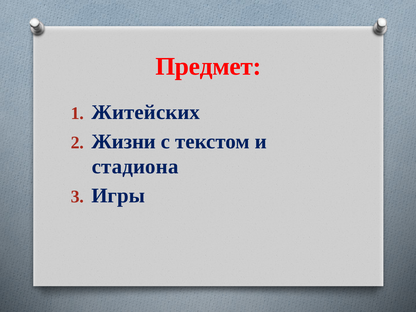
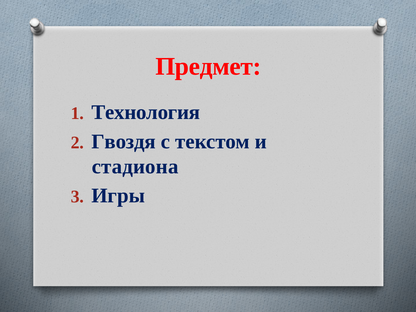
Житейских: Житейских -> Технология (146, 112)
Жизни: Жизни -> Гвоздя (124, 142)
